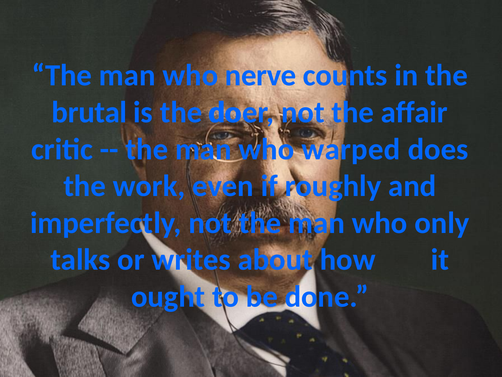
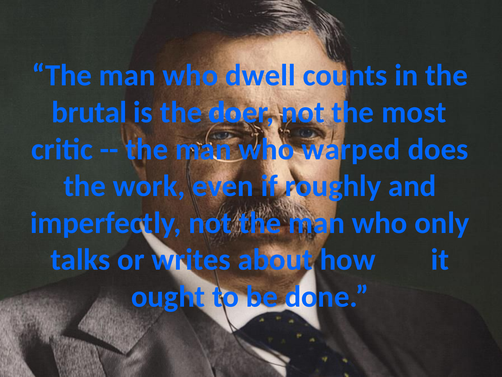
nerve: nerve -> dwell (260, 75)
affair: affair -> most (414, 112)
